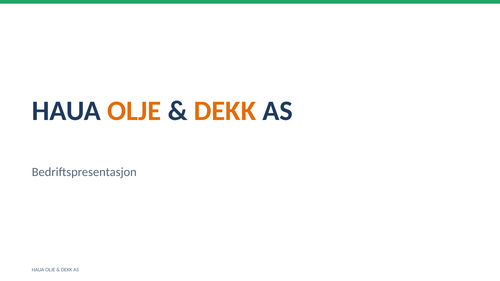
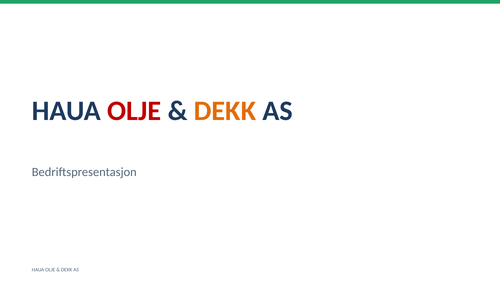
OLJE colour: orange -> red (134, 111)
